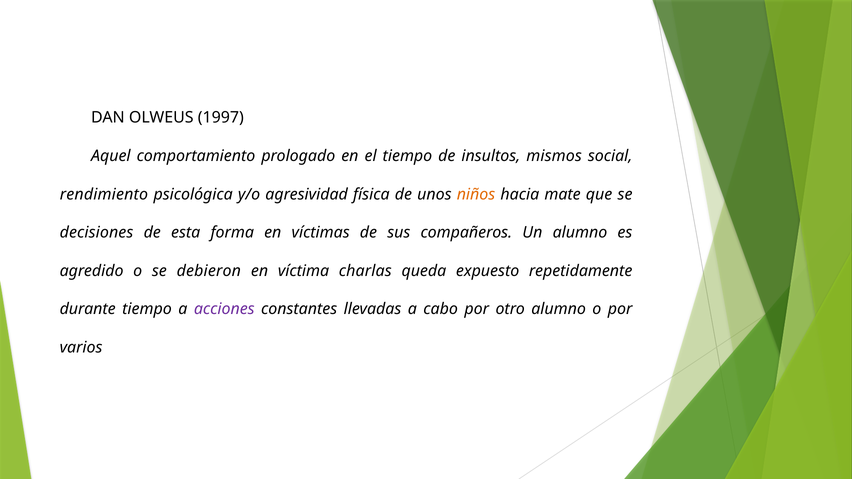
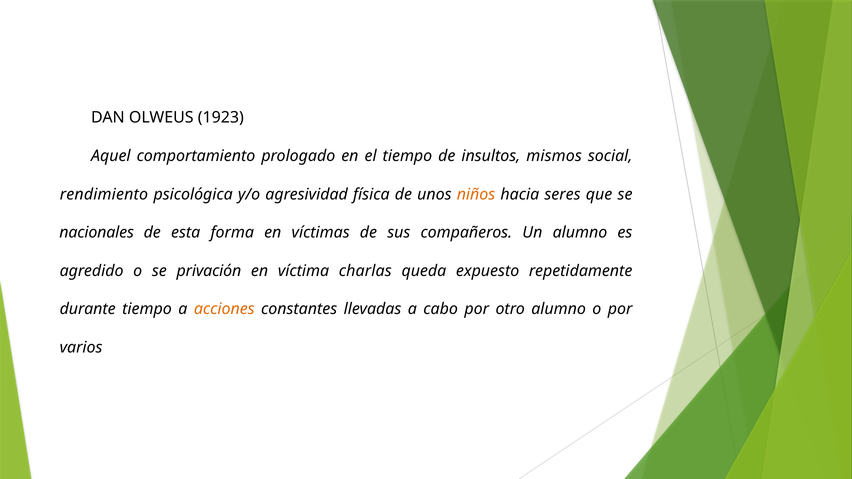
1997: 1997 -> 1923 (221, 118)
mate: mate -> seres (563, 194)
decisiones: decisiones -> nacionales (97, 233)
debieron: debieron -> privación (209, 271)
acciones colour: purple -> orange (224, 309)
